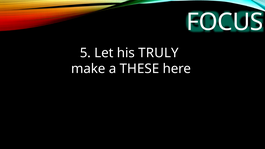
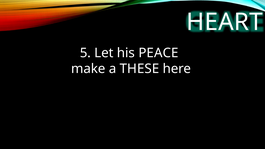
FOCUS: FOCUS -> HEART (225, 22)
TRULY: TRULY -> PEACE (159, 53)
